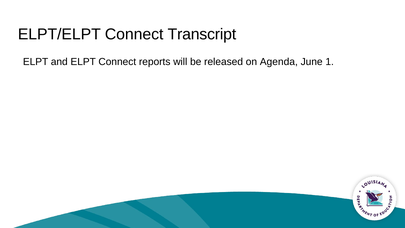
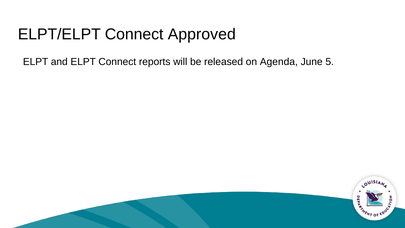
Transcript: Transcript -> Approved (202, 34)
1: 1 -> 5 (330, 62)
